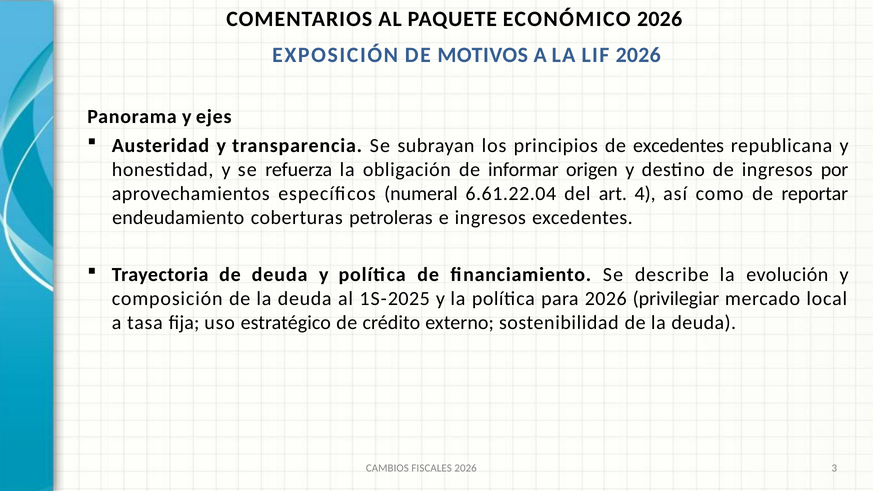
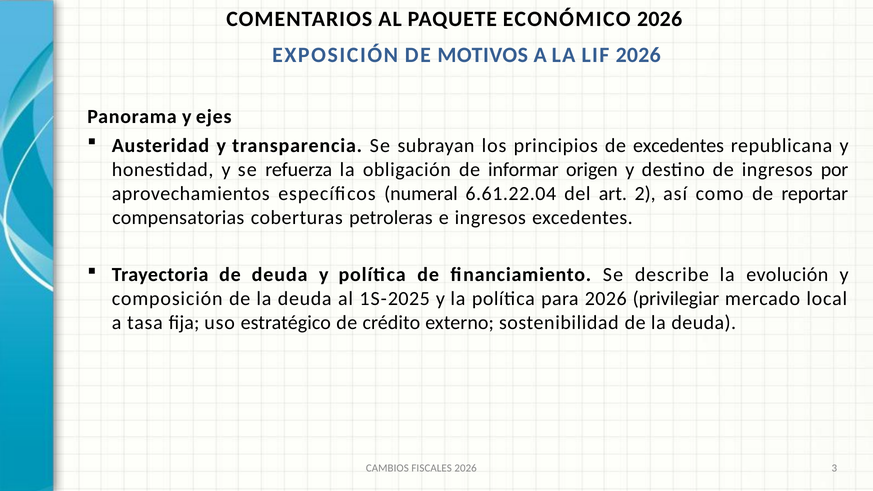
4: 4 -> 2 (645, 194)
endeudamiento: endeudamiento -> compensatorias (178, 218)
